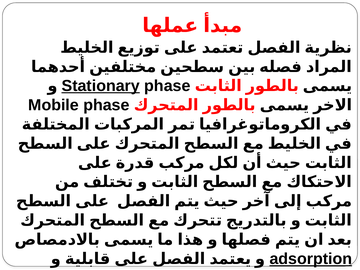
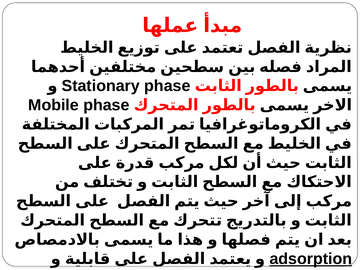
Stationary underline: present -> none (101, 86)
